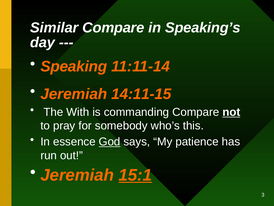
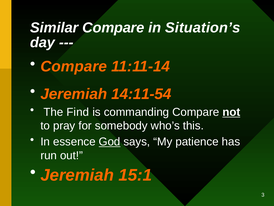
Speaking’s: Speaking’s -> Situation’s (203, 28)
Speaking: Speaking -> Compare (74, 66)
14:11-15: 14:11-15 -> 14:11-54 (141, 94)
With: With -> Find (78, 112)
15:1 underline: present -> none (135, 175)
